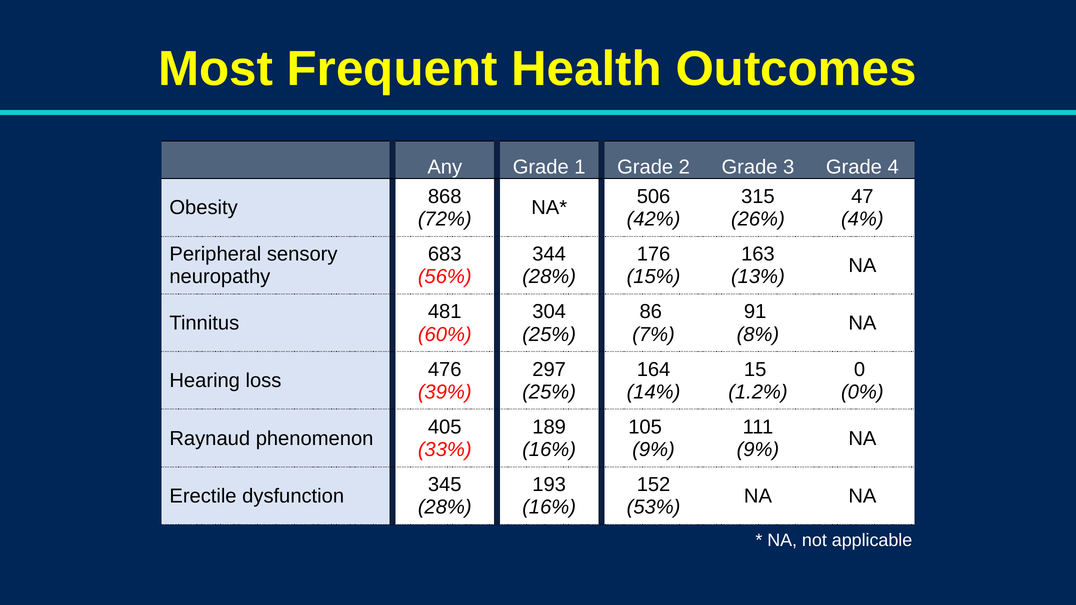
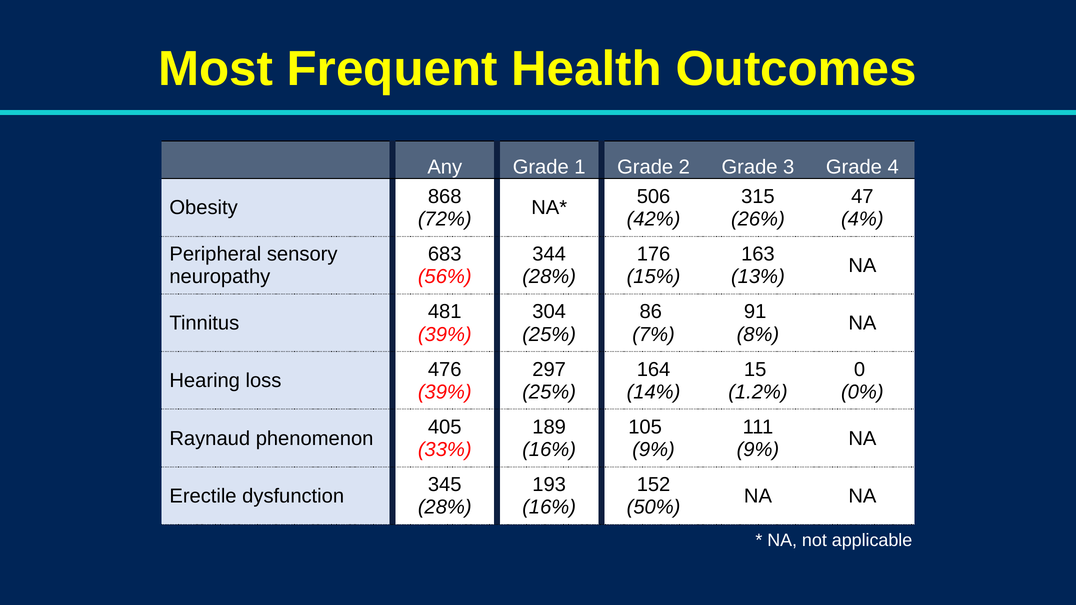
60%: 60% -> 39% (445, 335)
53%: 53% -> 50% (654, 507)
